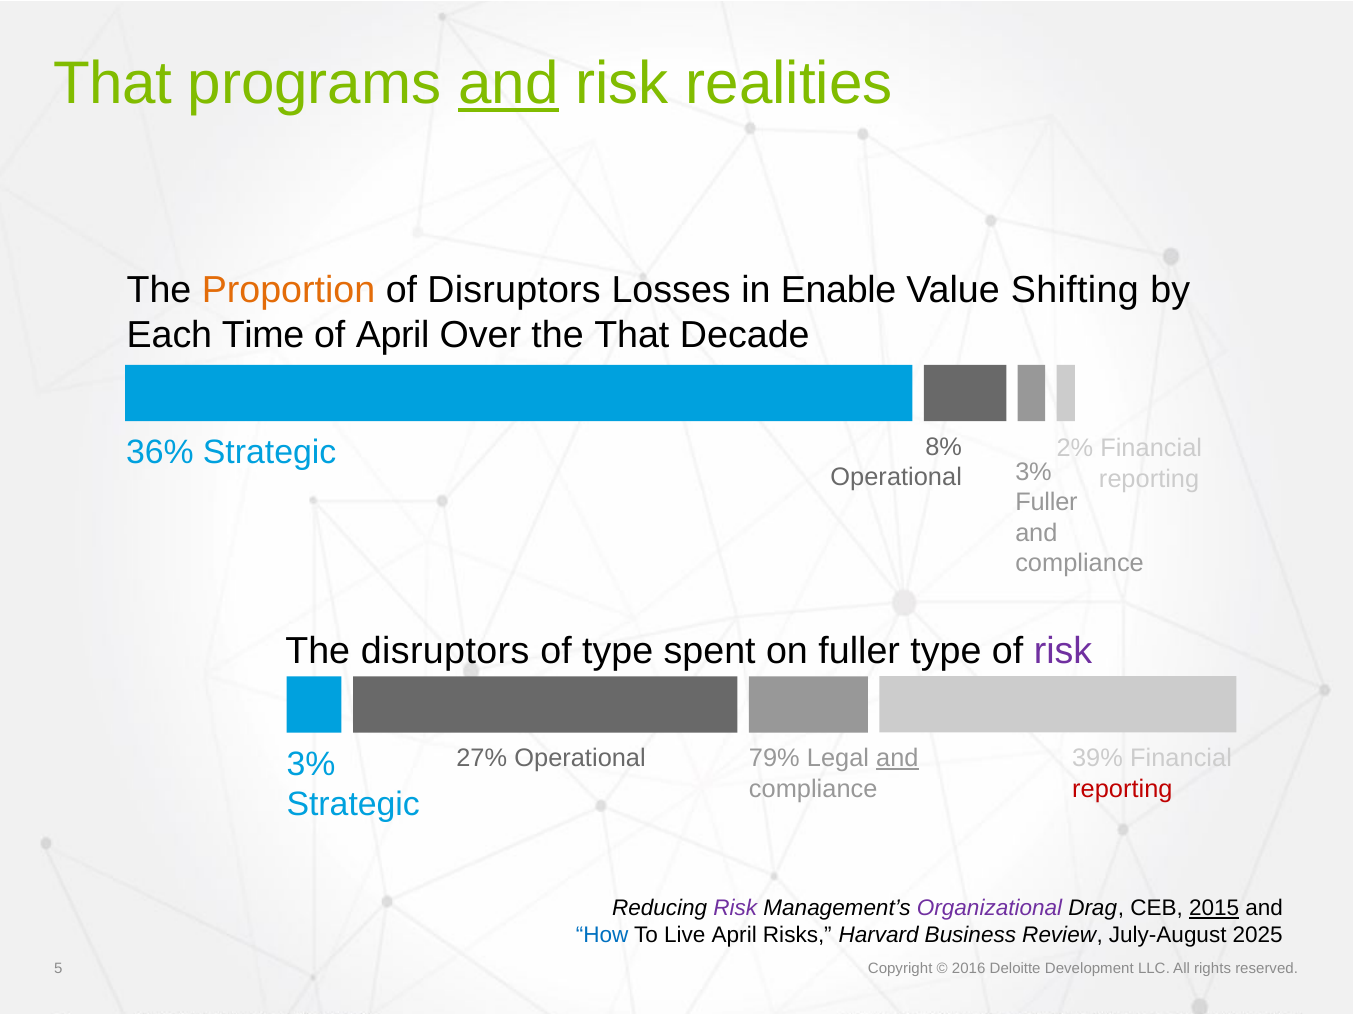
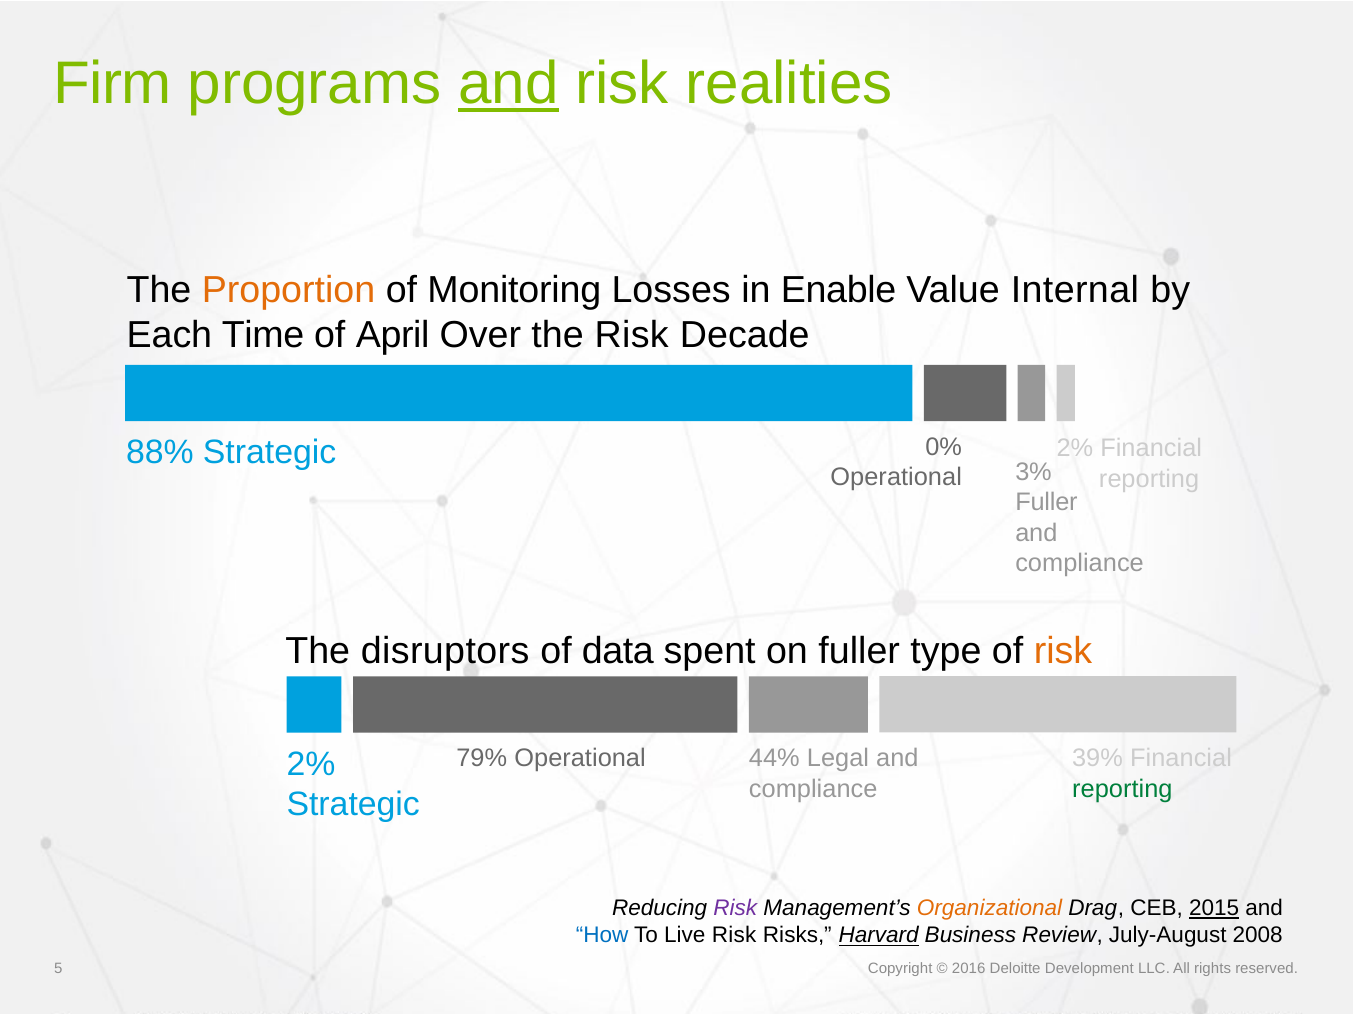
That: That -> Firm (113, 84)
of Disruptors: Disruptors -> Monitoring (514, 290)
Shifting: Shifting -> Internal (1075, 290)
the That: That -> Risk (632, 335)
36%: 36% -> 88% (160, 453)
8%: 8% -> 0% (944, 447)
of type: type -> data (618, 651)
risk colour: purple -> orange (1063, 651)
27%: 27% -> 79% (482, 759)
79%: 79% -> 44% (774, 759)
and underline: present -> none (897, 759)
3%: 3% -> 2% (311, 765)
reporting colour: red -> green (1122, 790)
Organizational colour: purple -> orange (990, 909)
Live April: April -> Risk (734, 936)
Harvard underline: none -> present (879, 936)
2025: 2025 -> 2008 (1258, 936)
